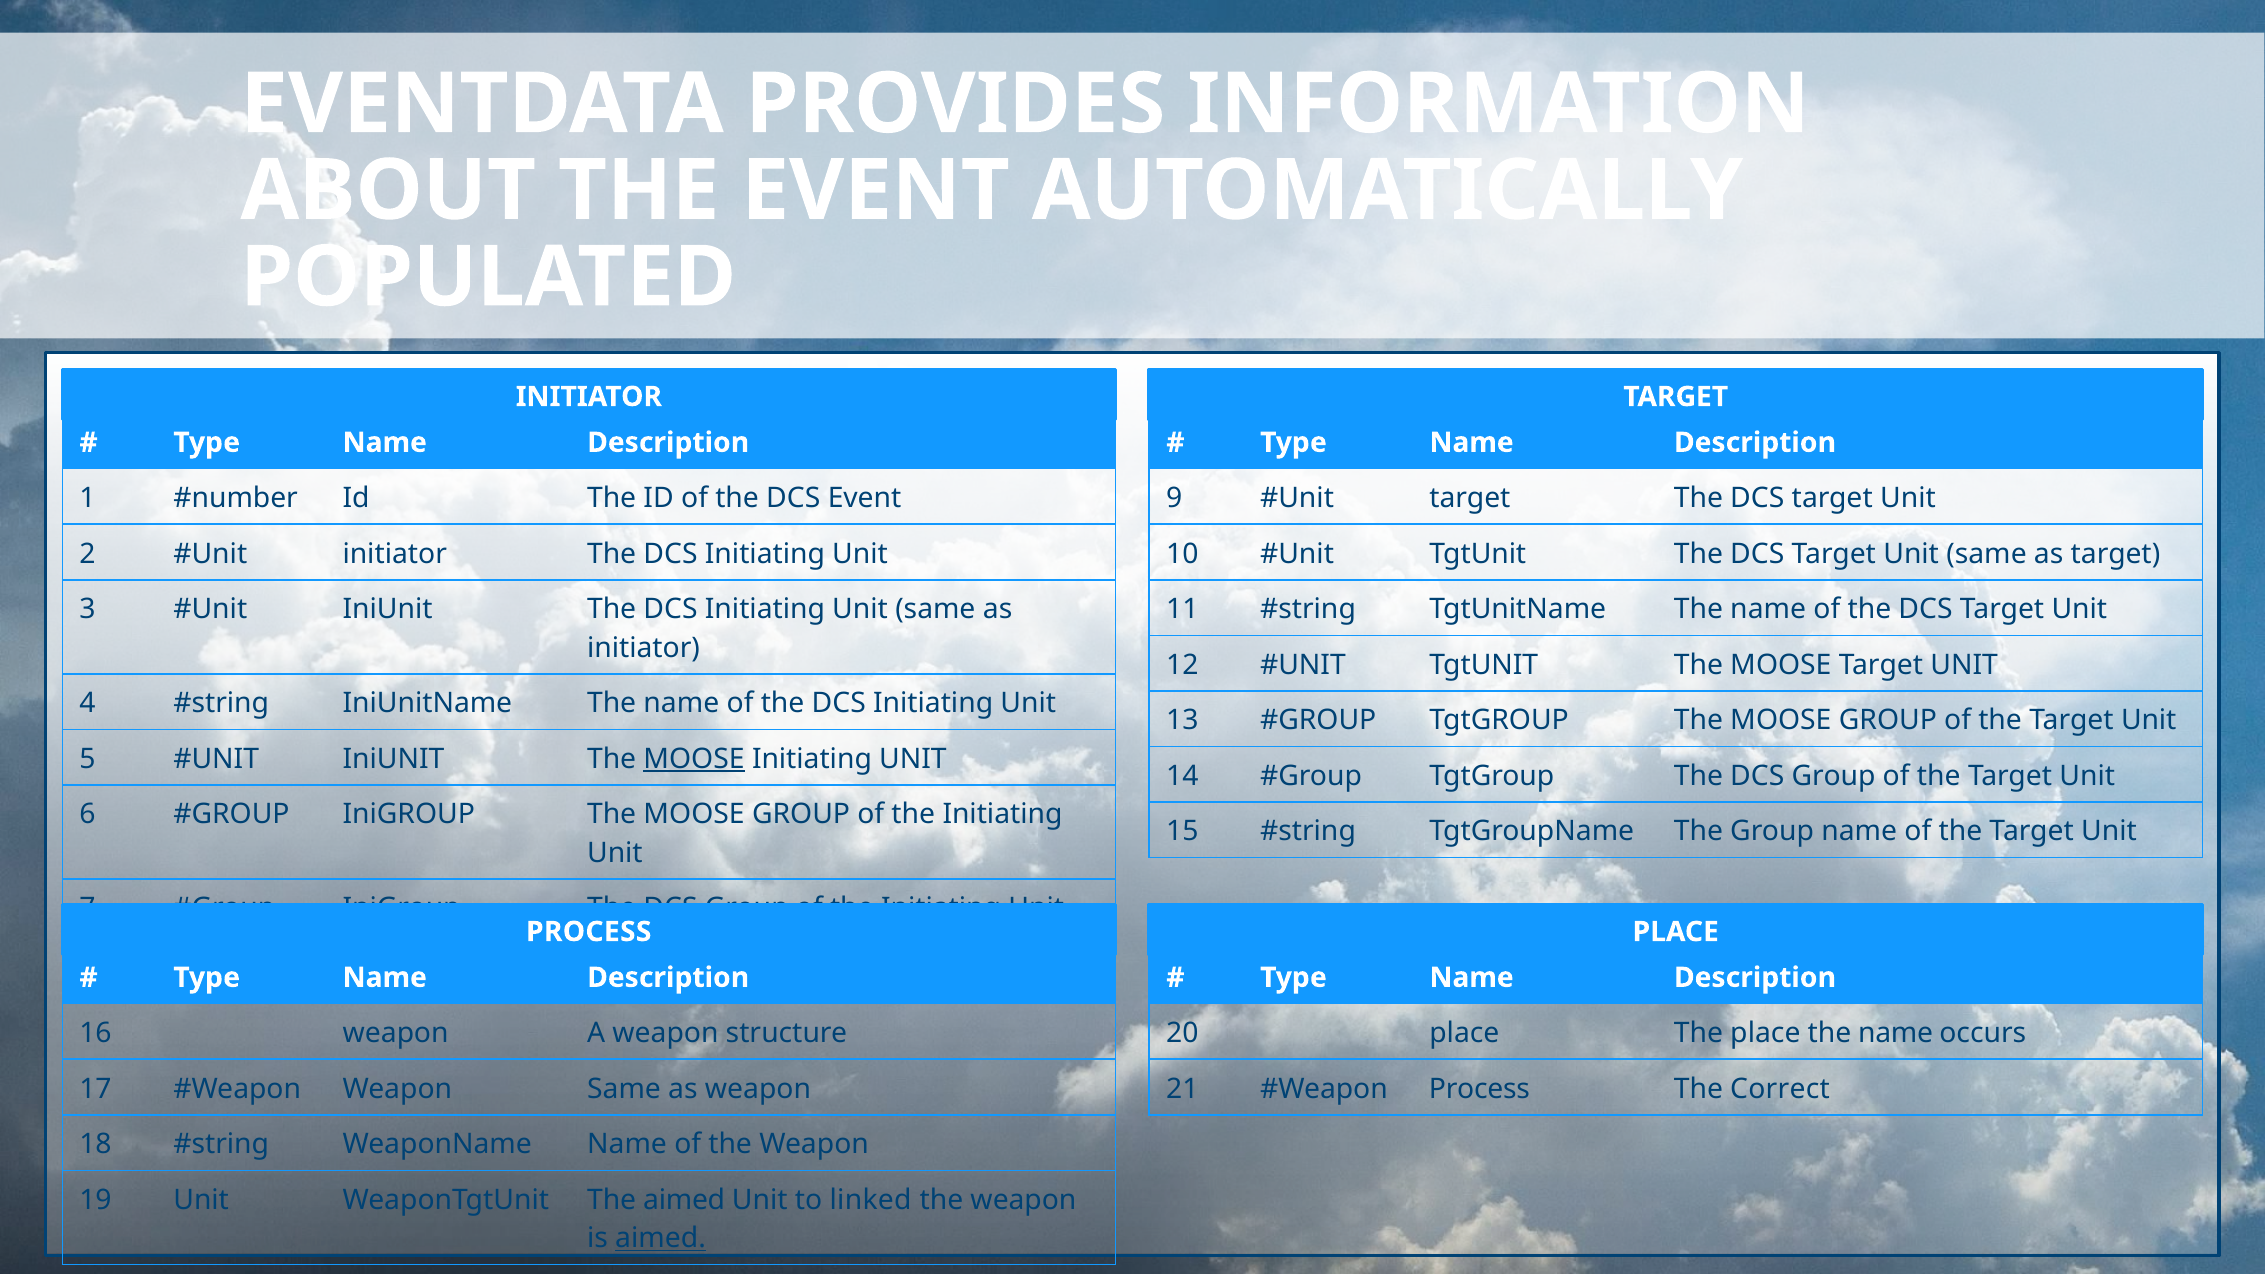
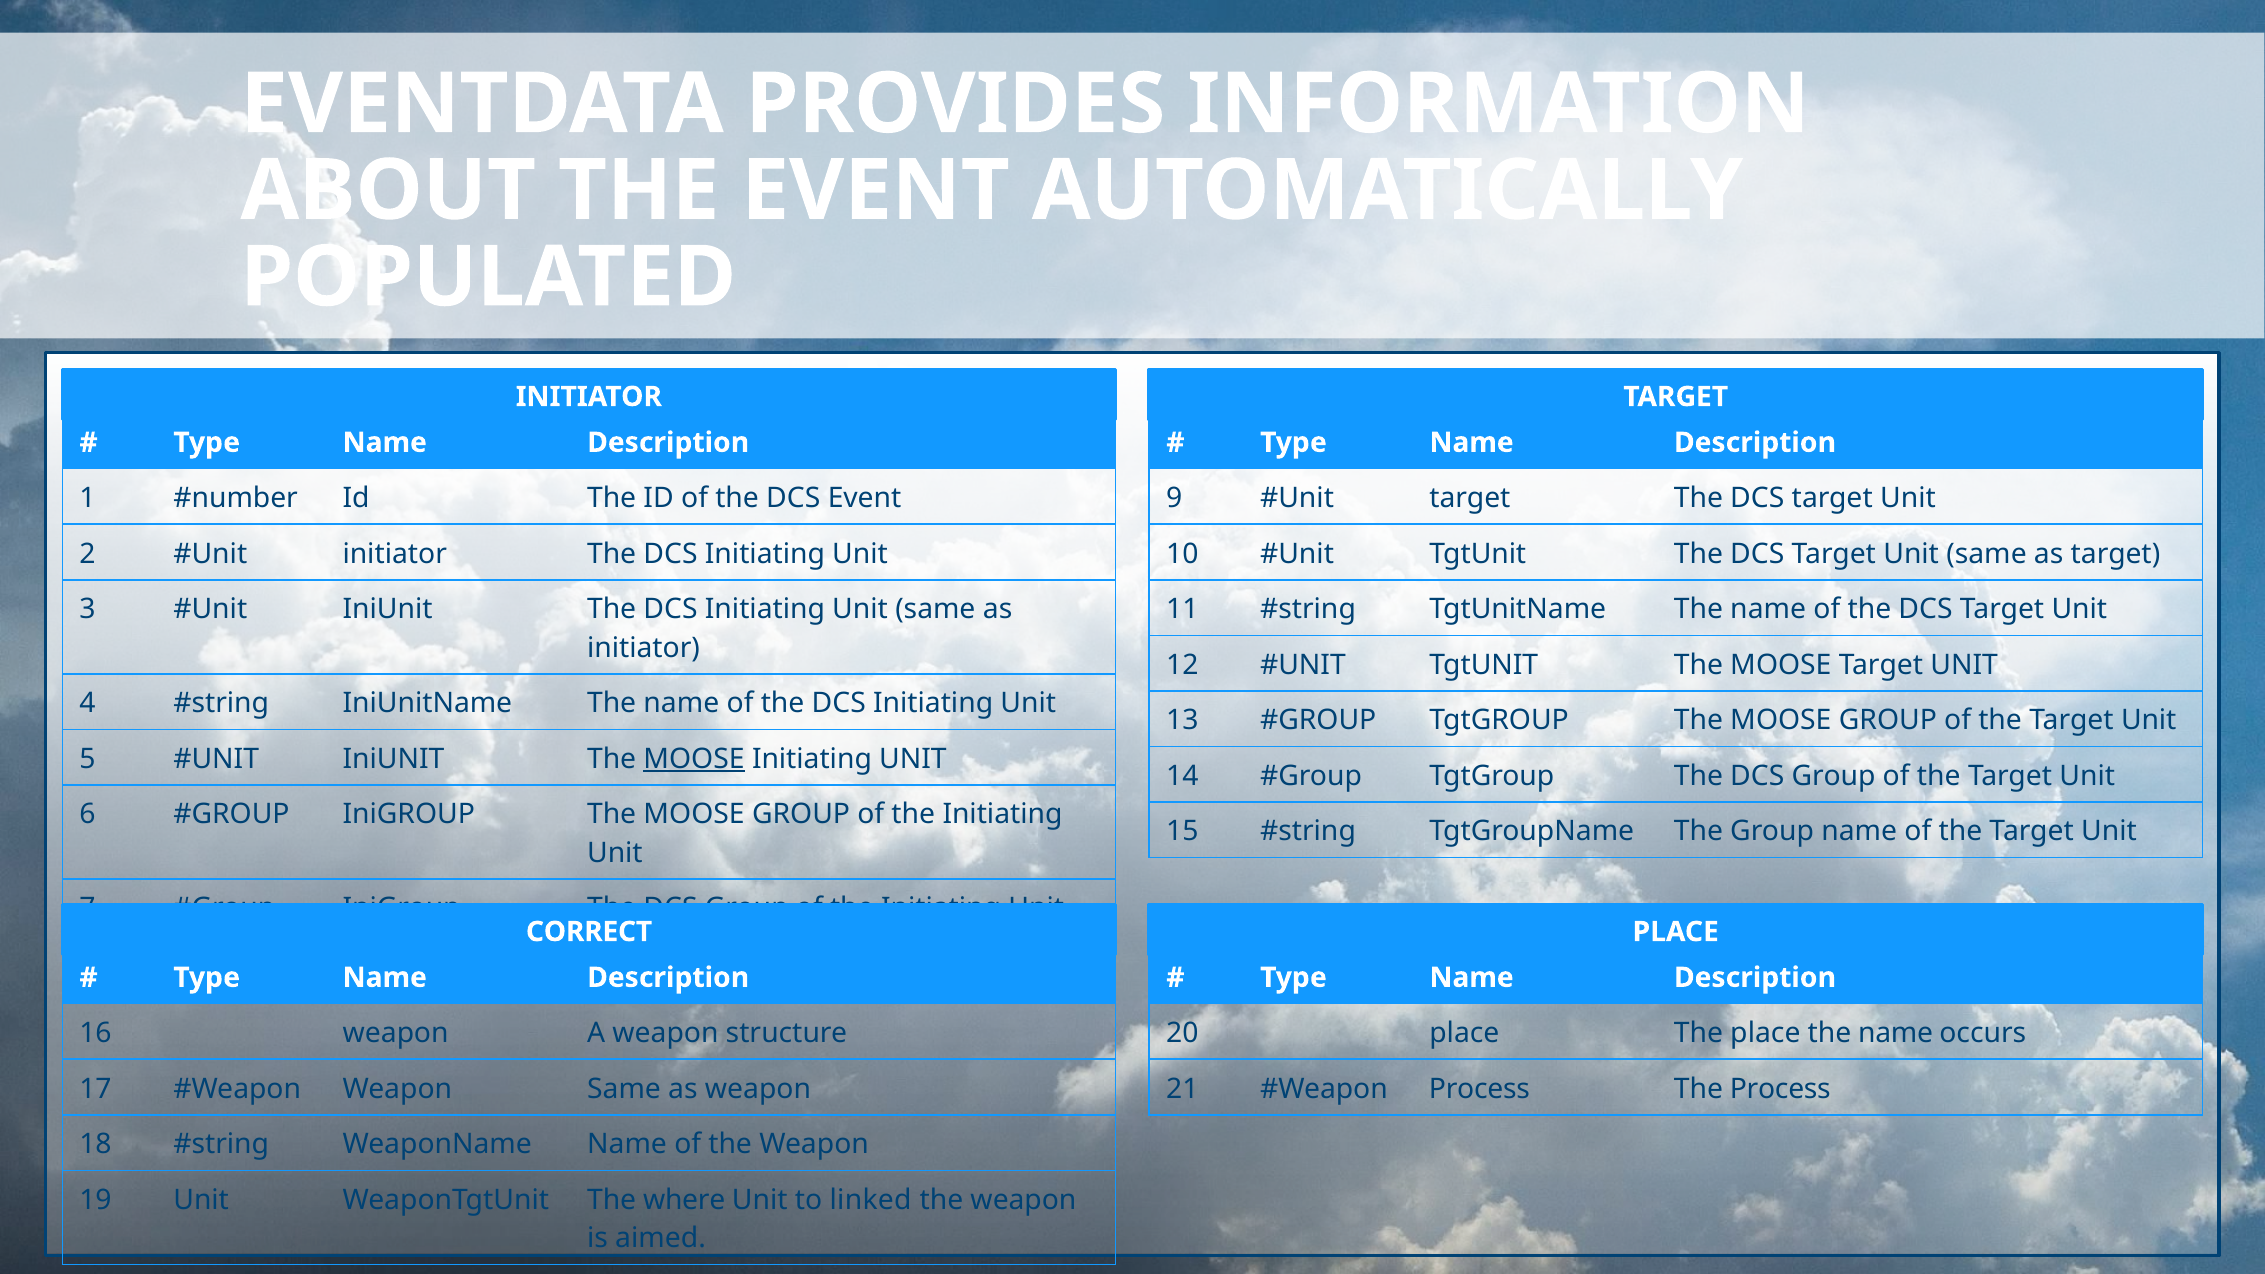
PROCESS: PROCESS -> CORRECT (589, 932)
The Correct: Correct -> Process (1780, 1089)
The aimed: aimed -> where (684, 1200)
aimed underline: present -> none (661, 1238)
